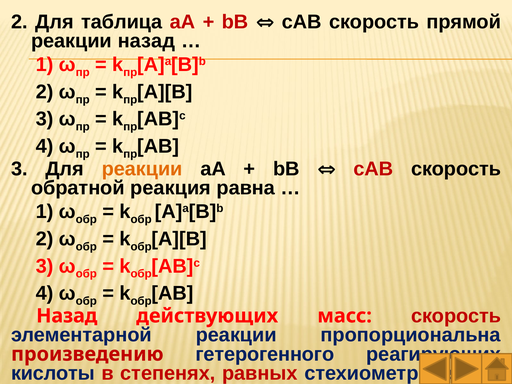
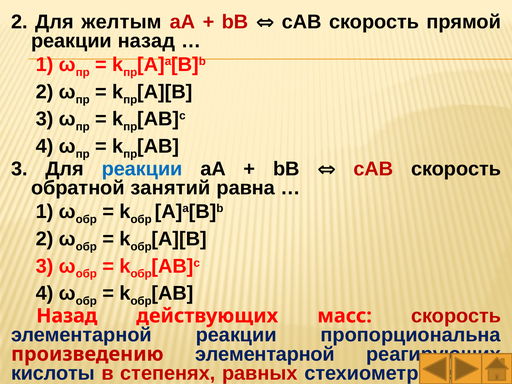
таблица: таблица -> желтым (122, 22)
реакции colour: orange -> blue (142, 169)
реакция: реакция -> занятий (171, 188)
произведению гетерогенного: гетерогенного -> элементарной (265, 354)
